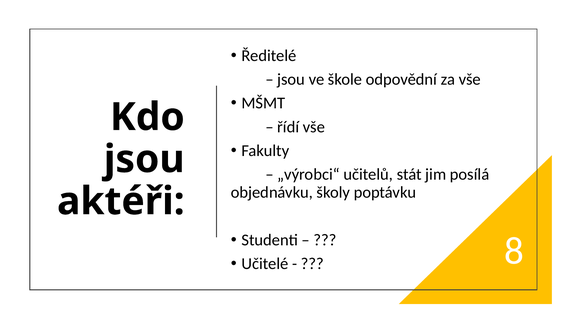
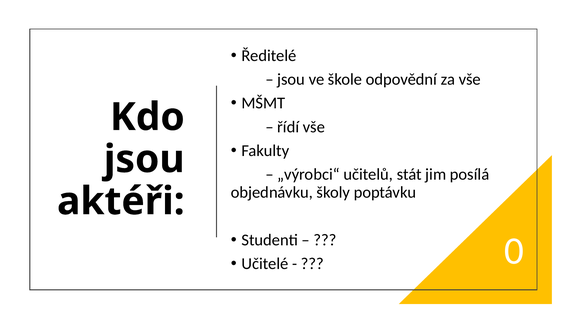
8: 8 -> 0 (514, 251)
